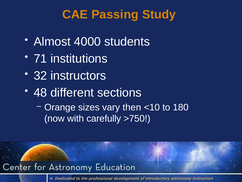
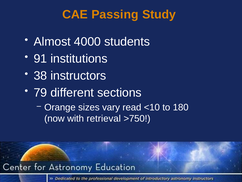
71: 71 -> 91 (40, 59)
32: 32 -> 38 (40, 75)
48: 48 -> 79 (40, 92)
then: then -> read (132, 107)
carefully: carefully -> retrieval (104, 118)
